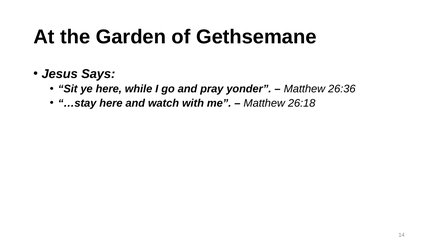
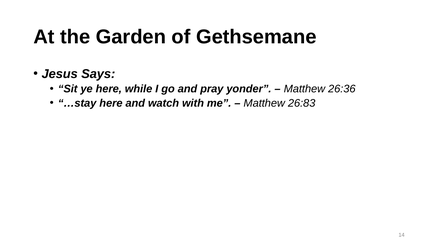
26:18: 26:18 -> 26:83 (302, 103)
